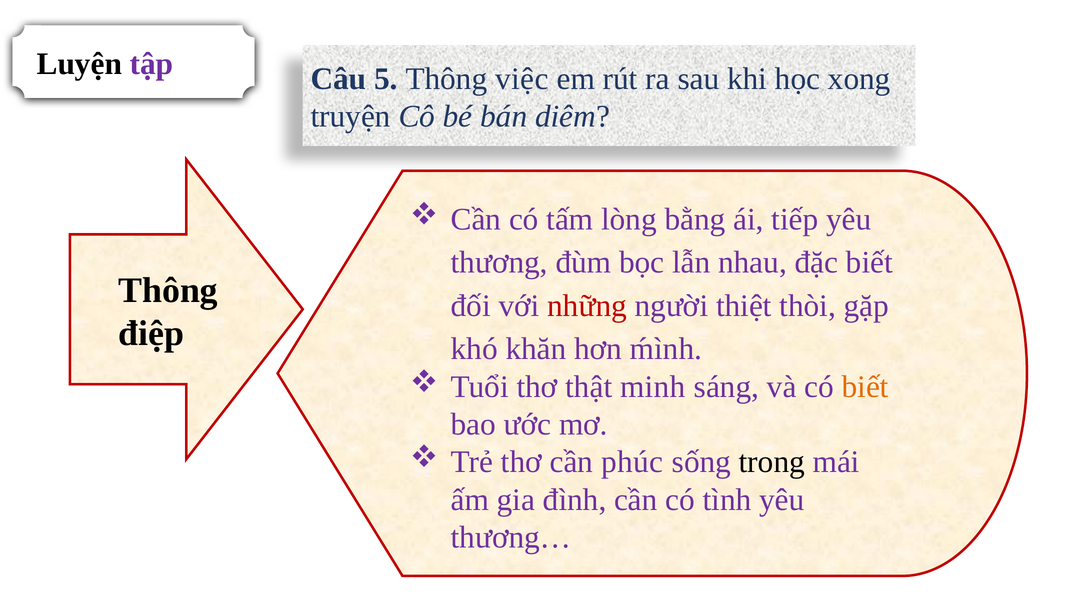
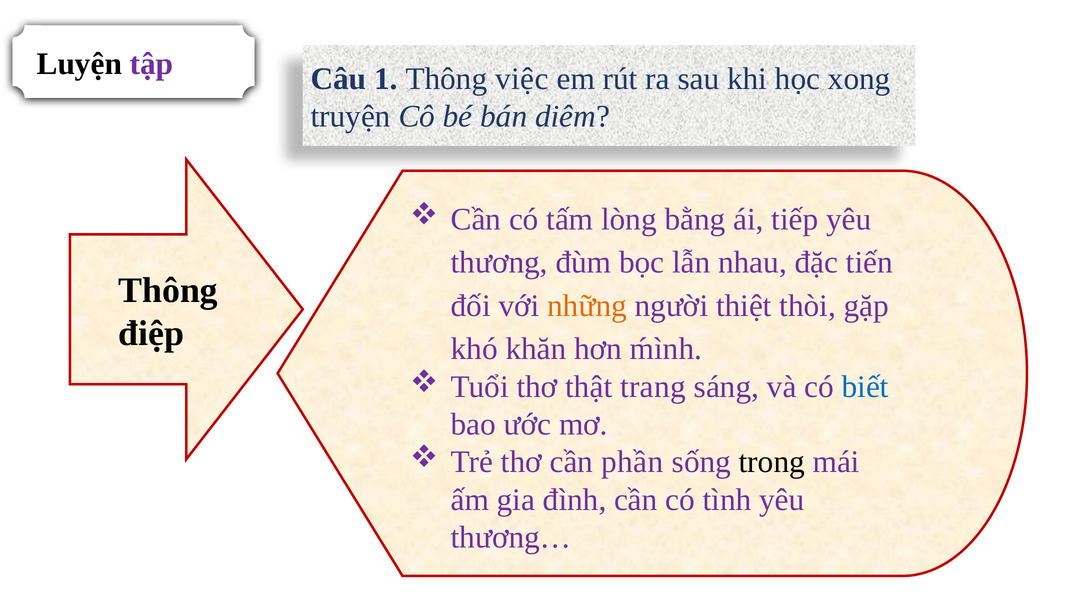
5: 5 -> 1 (386, 79)
đặc biết: biết -> tiến (869, 263)
những colour: red -> orange (587, 306)
minh: minh -> trang (653, 387)
biết colour: orange -> blue (865, 387)
phúc: phúc -> phần (632, 462)
